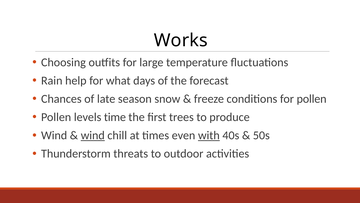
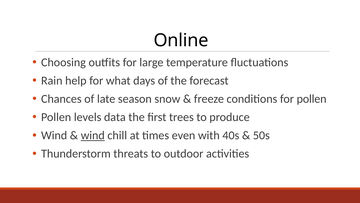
Works: Works -> Online (181, 40)
time: time -> data (115, 117)
with underline: present -> none (209, 135)
